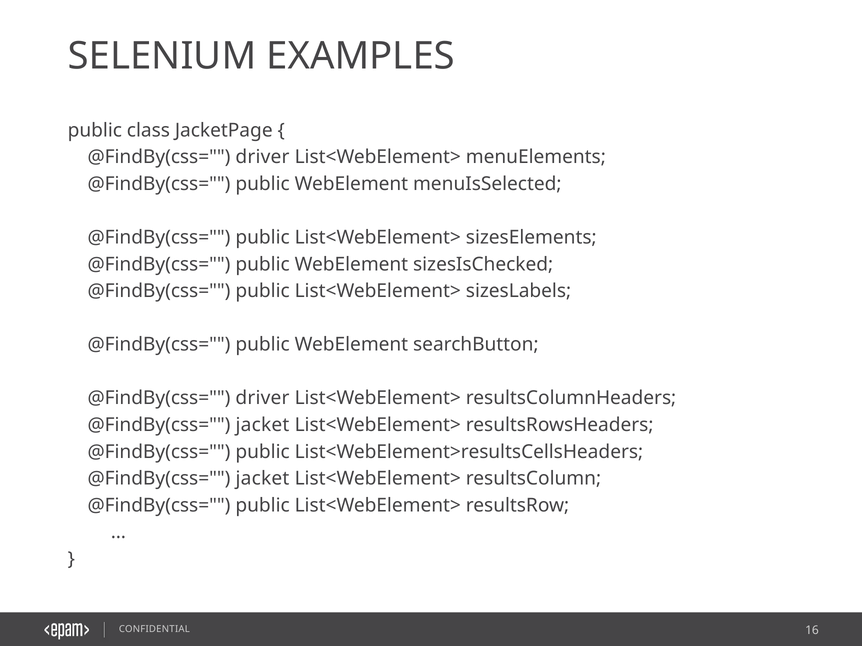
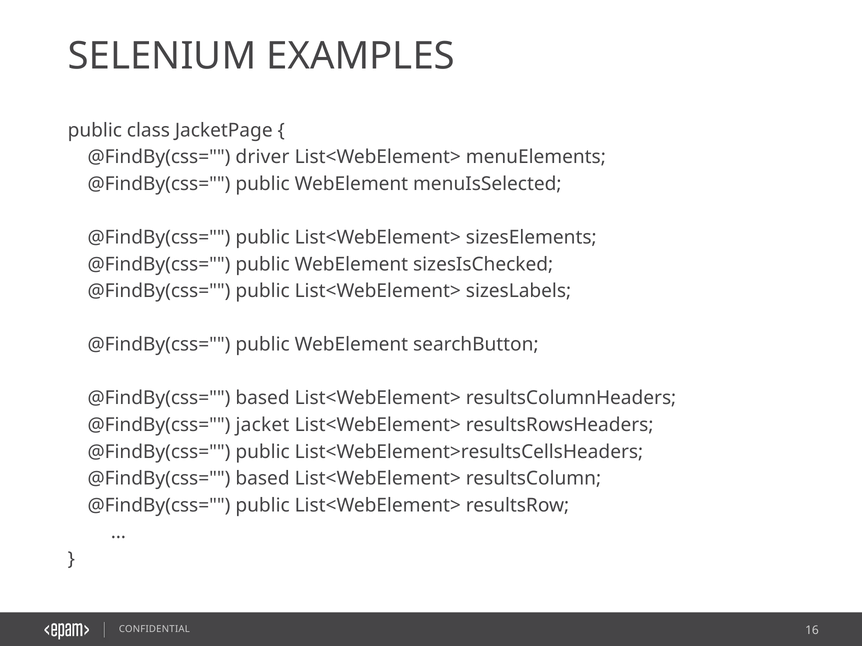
driver: driver -> based (263, 398)
jacket: jacket -> based (263, 479)
